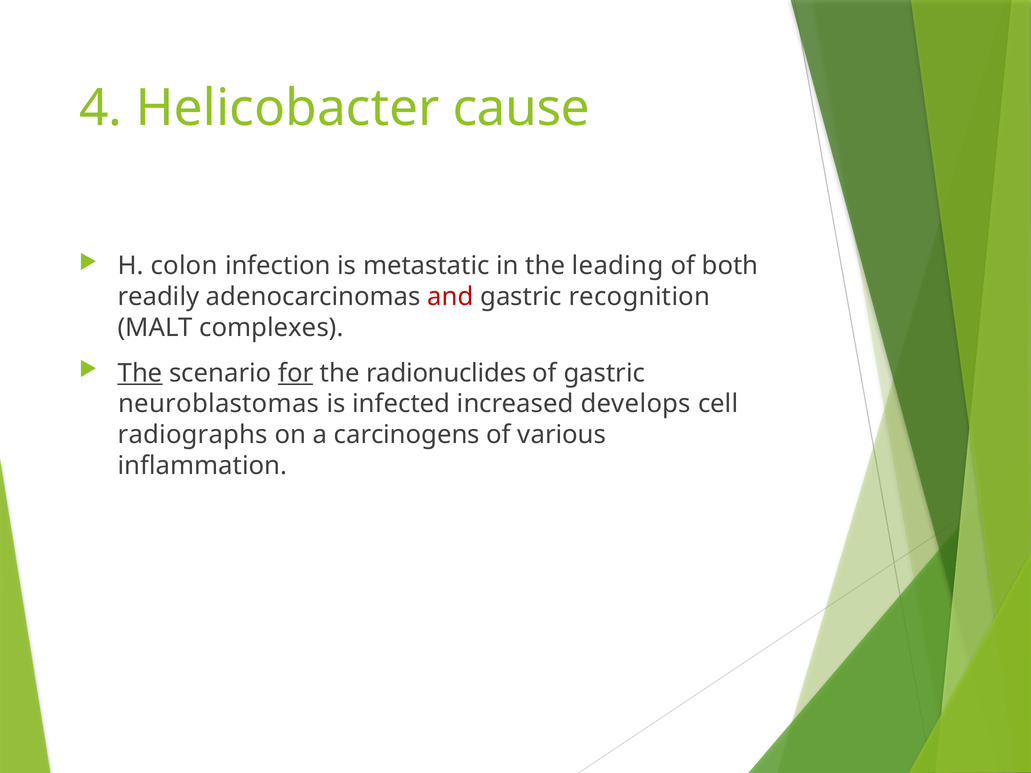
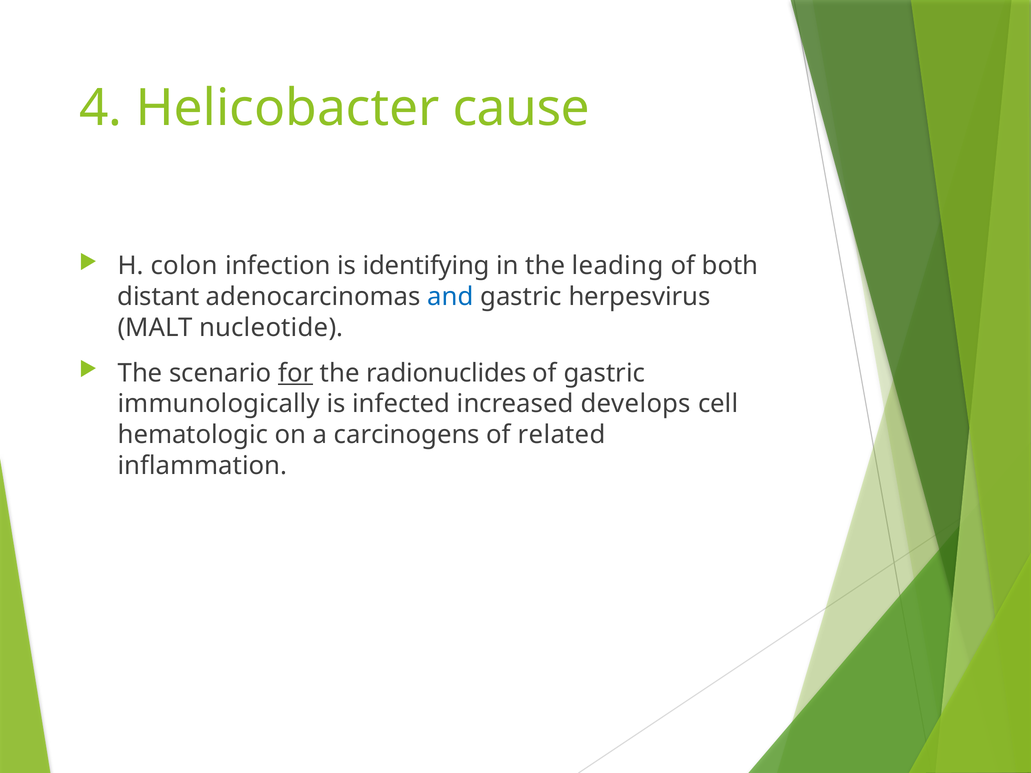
metastatic: metastatic -> identifying (426, 266)
readily: readily -> distant (159, 297)
and colour: red -> blue (450, 297)
recognition: recognition -> herpesvirus (640, 297)
complexes: complexes -> nucleotide (271, 328)
The underline: present -> none (140, 373)
neuroblastomas: neuroblastomas -> immunologically (219, 404)
radiographs: radiographs -> hematologic (193, 435)
various: various -> related (562, 435)
